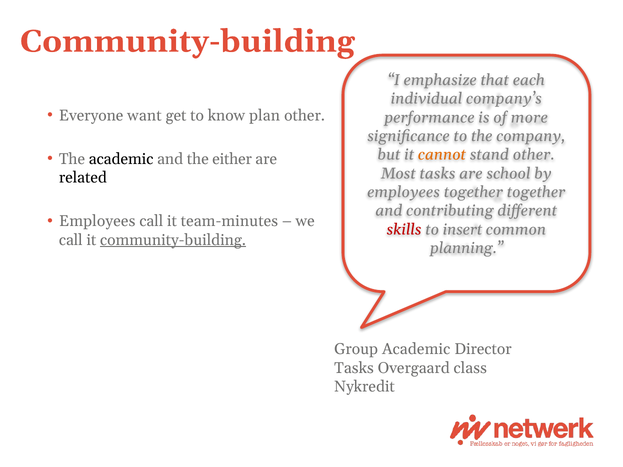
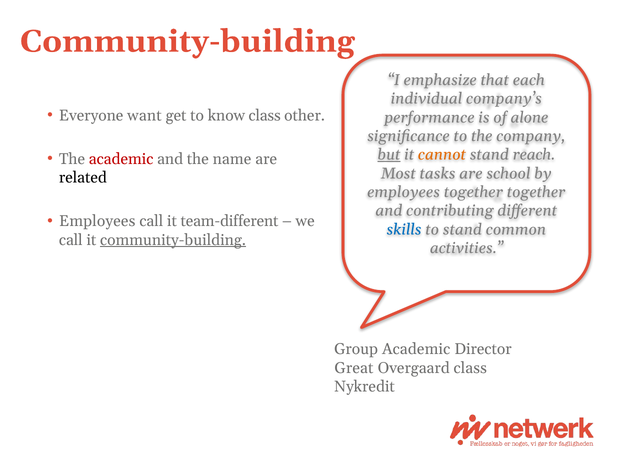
know plan: plan -> class (265, 115)
more: more -> alone (530, 117)
but underline: none -> present (389, 155)
stand other: other -> reach (534, 155)
academic colour: black -> red (121, 159)
either: either -> name (232, 159)
team-minutes: team-minutes -> team-different (230, 221)
skills colour: red -> blue (404, 230)
to insert: insert -> stand (462, 230)
planning: planning -> activities (466, 248)
Tasks: Tasks -> Great (354, 368)
